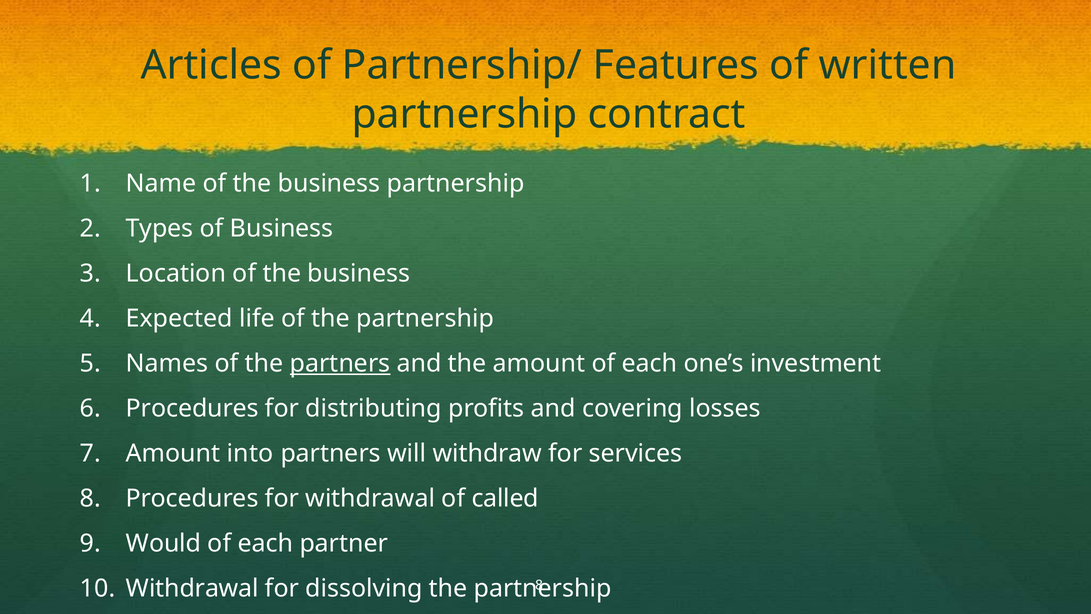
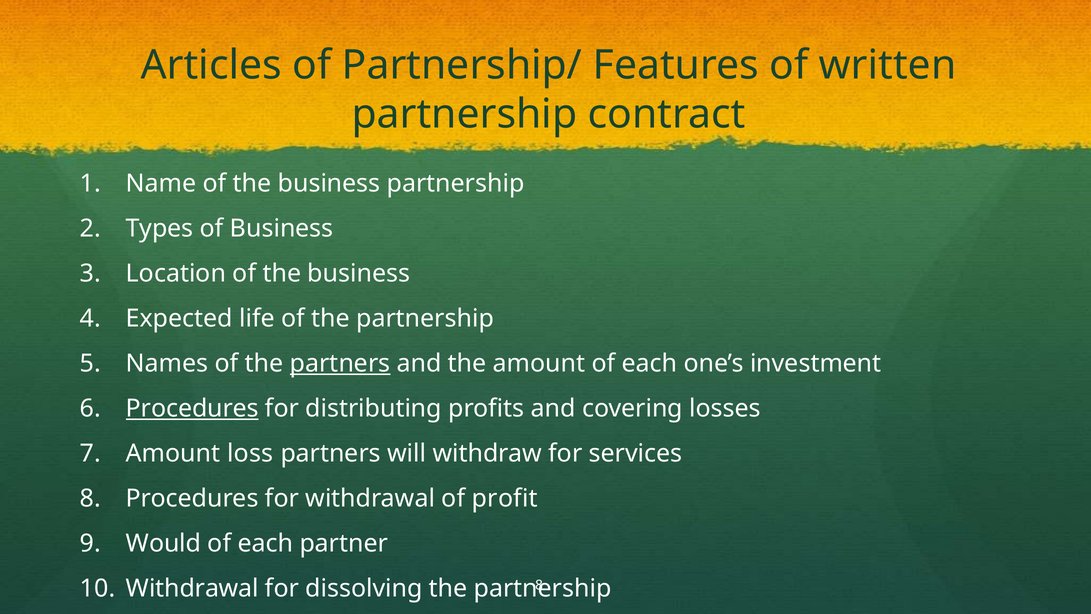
Procedures underline: none -> present (192, 408)
into: into -> loss (250, 453)
called: called -> profit (505, 498)
